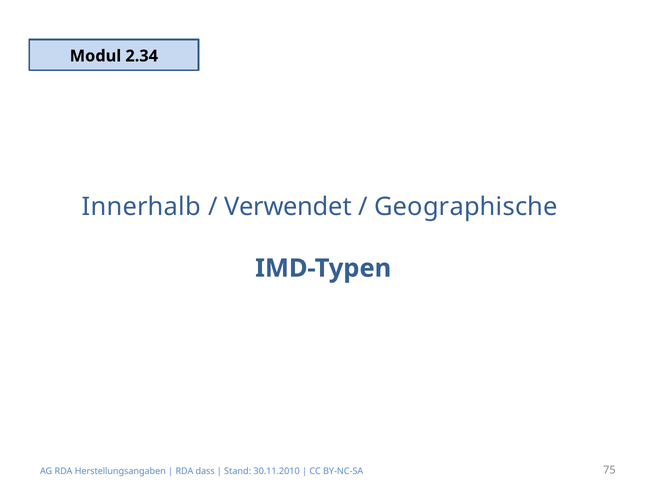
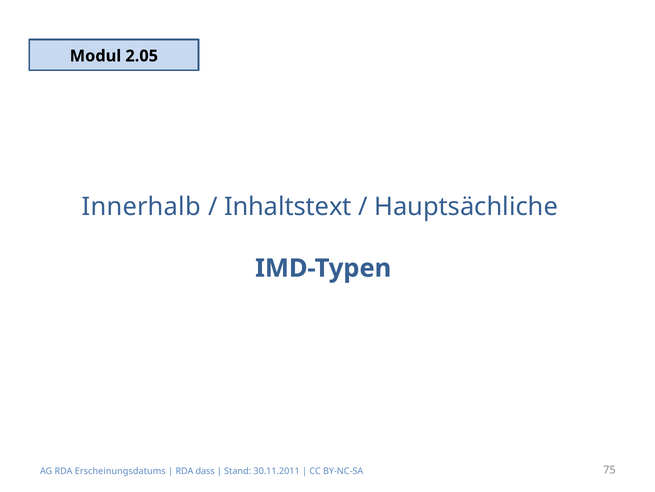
2.34: 2.34 -> 2.05 (142, 56)
Verwendet: Verwendet -> Inhaltstext (288, 207)
Geographische: Geographische -> Hauptsächliche (466, 207)
Herstellungsangaben: Herstellungsangaben -> Erscheinungsdatums (120, 470)
30.11.2010: 30.11.2010 -> 30.11.2011 (277, 470)
